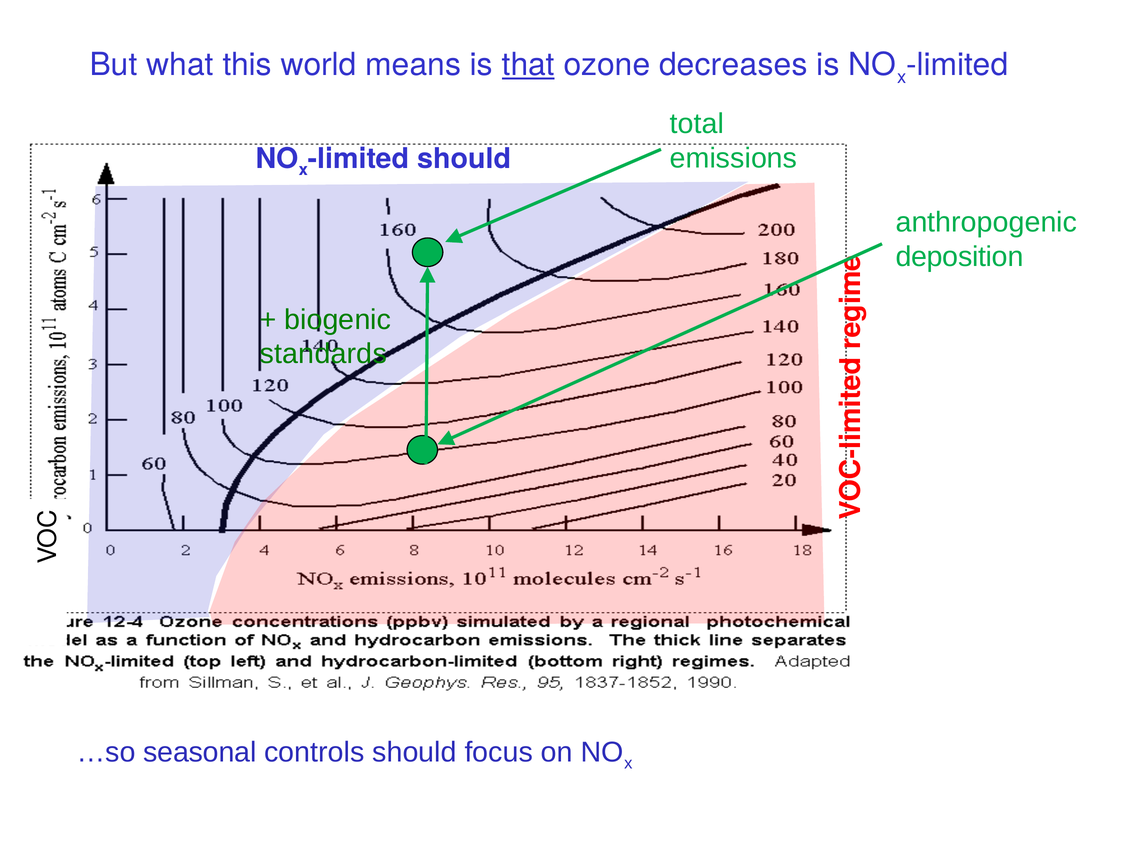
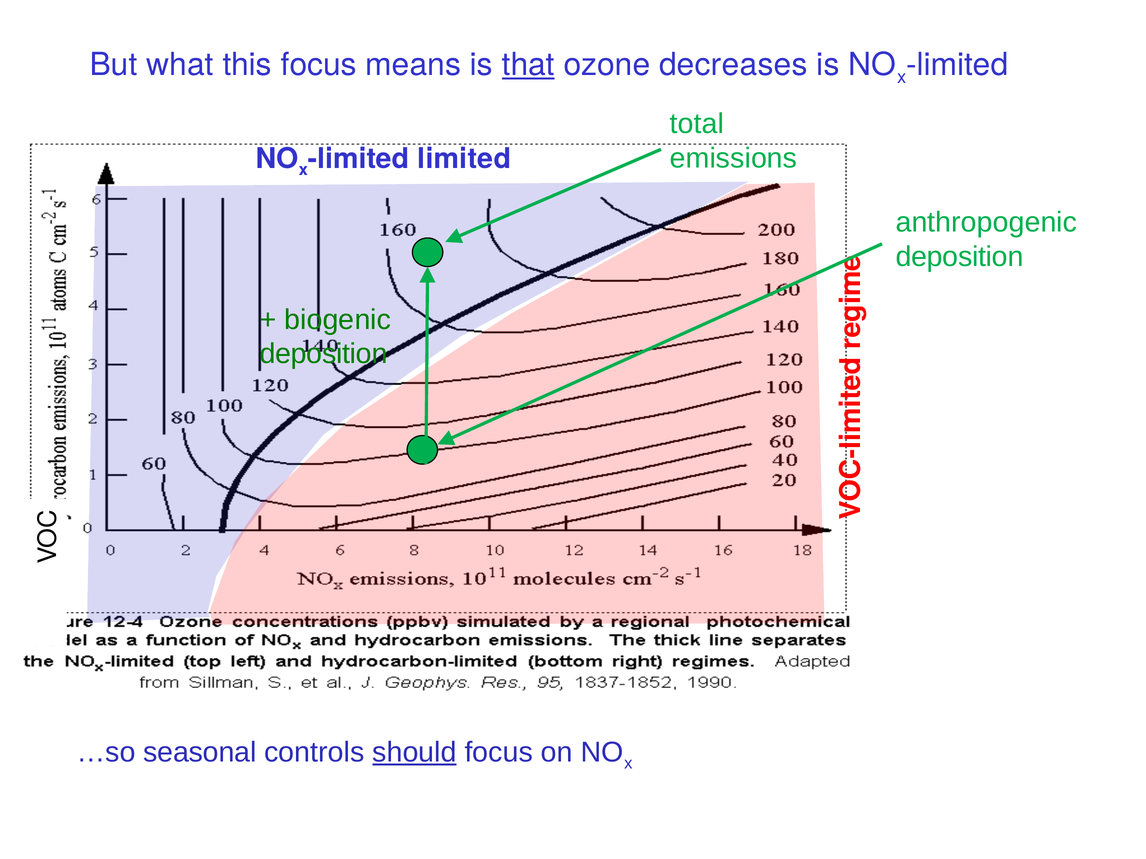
this world: world -> focus (319, 65)
should: should -> limited (464, 159)
standards: standards -> deposition (324, 354)
should underline: none -> present (415, 753)
